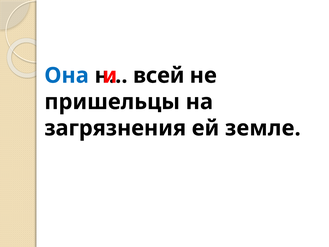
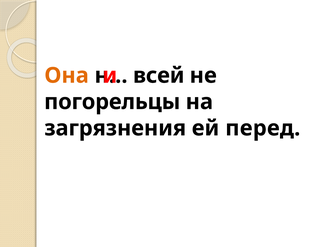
Она colour: blue -> orange (67, 75)
пришельцы: пришельцы -> погорельцы (112, 102)
земле: земле -> перед (263, 128)
